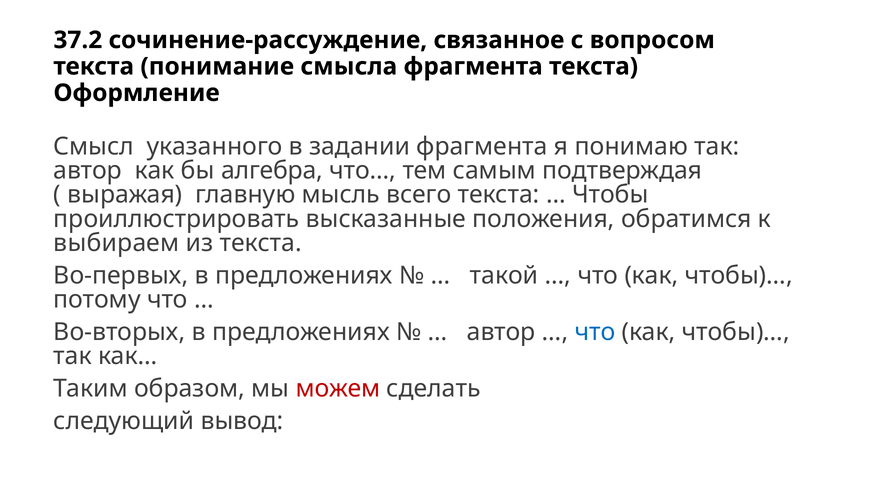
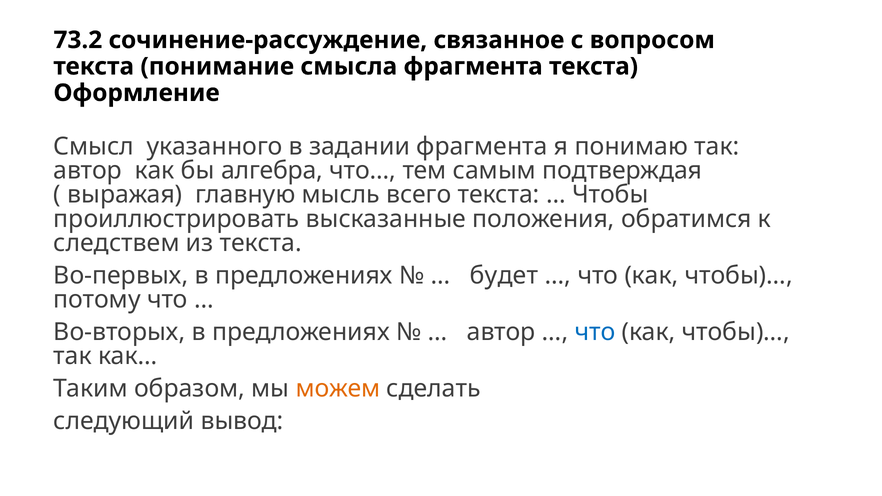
37.2: 37.2 -> 73.2 (78, 40)
выбираем: выбираем -> следствем (117, 243)
такой: такой -> будет (504, 275)
можем colour: red -> orange (338, 389)
